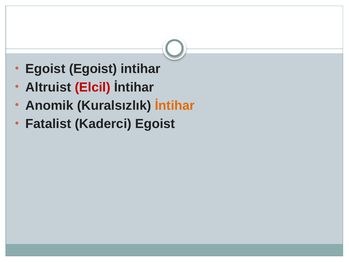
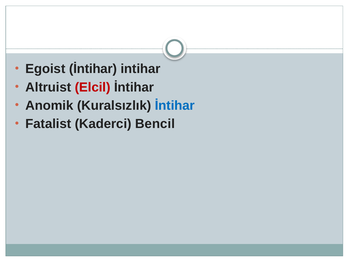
Egoist Egoist: Egoist -> İntihar (93, 69)
İntihar colour: orange -> blue (175, 105)
Kaderci Egoist: Egoist -> Bencil (155, 124)
